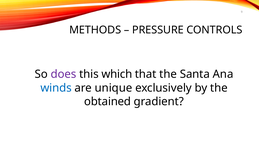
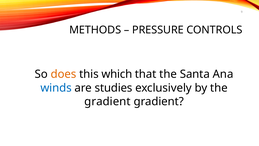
does colour: purple -> orange (63, 74)
unique: unique -> studies (114, 88)
obtained: obtained -> gradient (107, 101)
